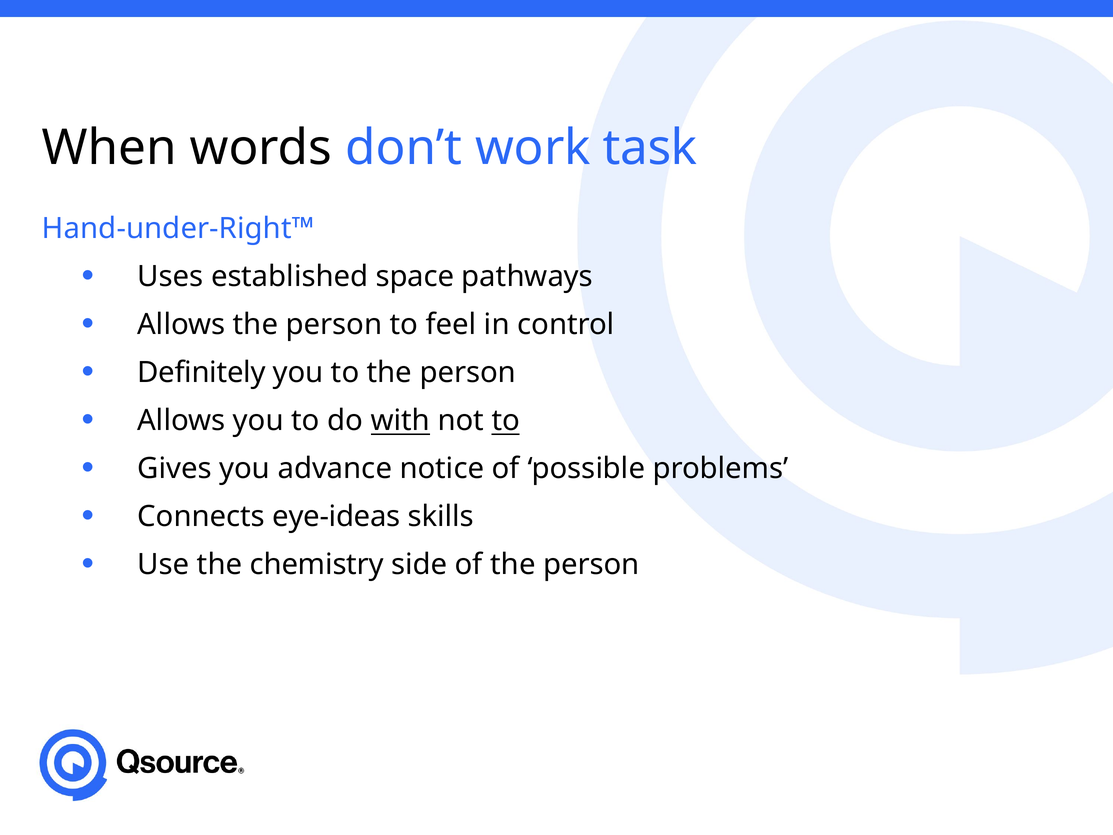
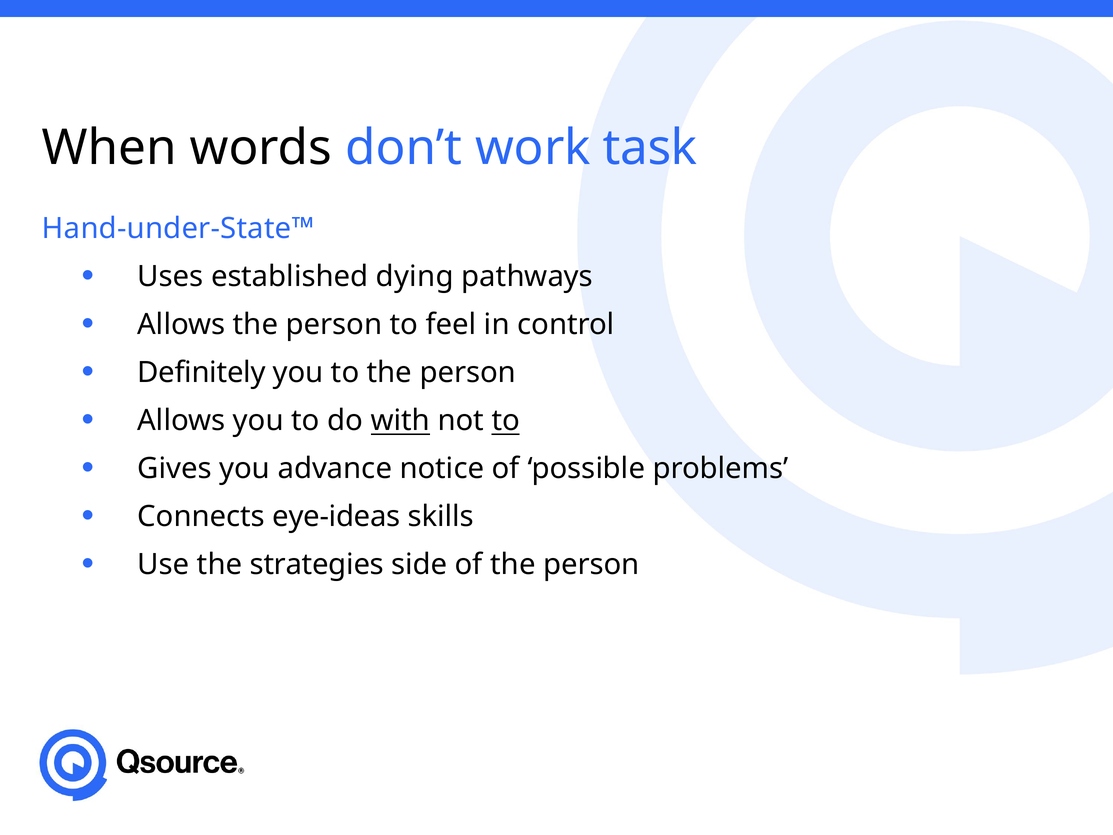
Hand-under-Right™: Hand-under-Right™ -> Hand-under-State™ (178, 229)
space: space -> dying (415, 277)
chemistry: chemistry -> strategies (317, 565)
